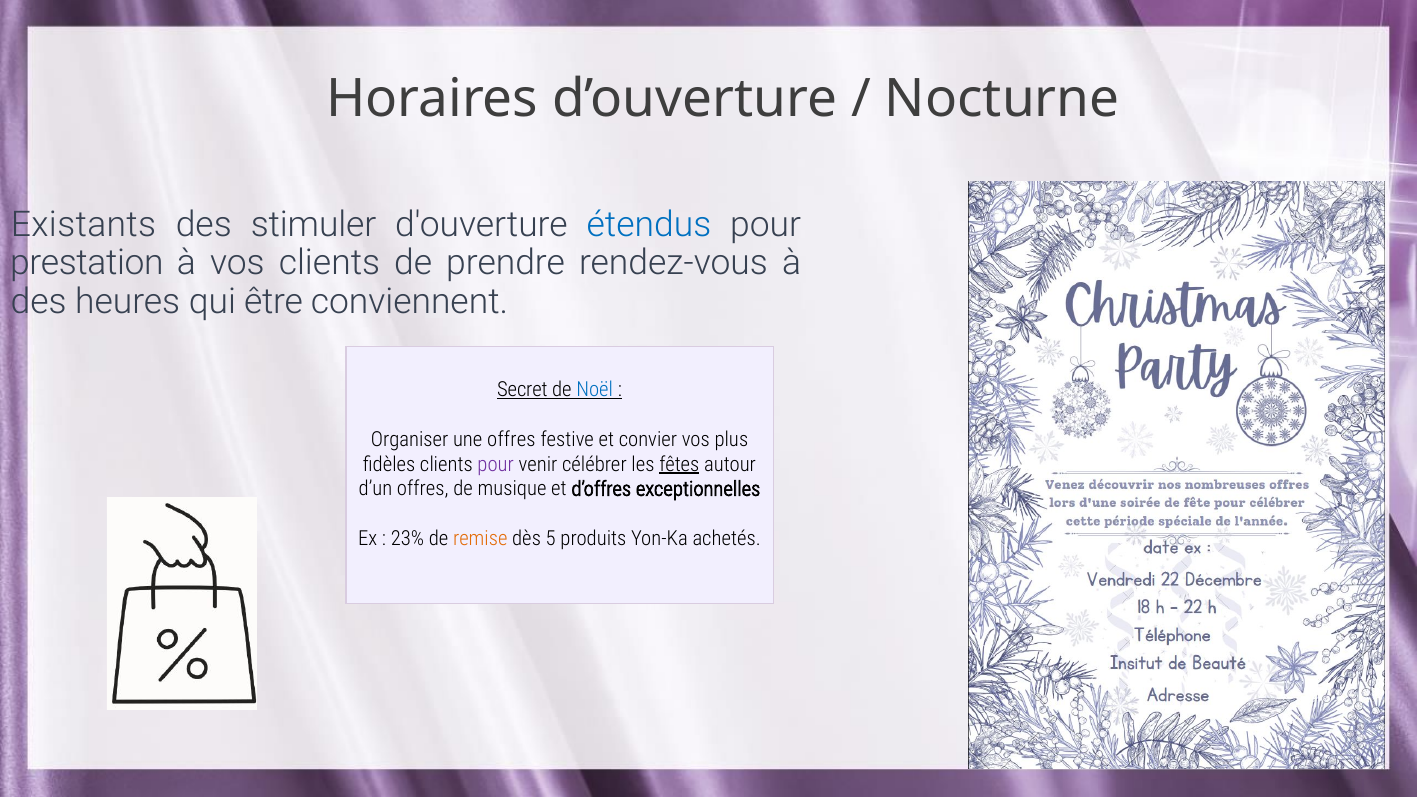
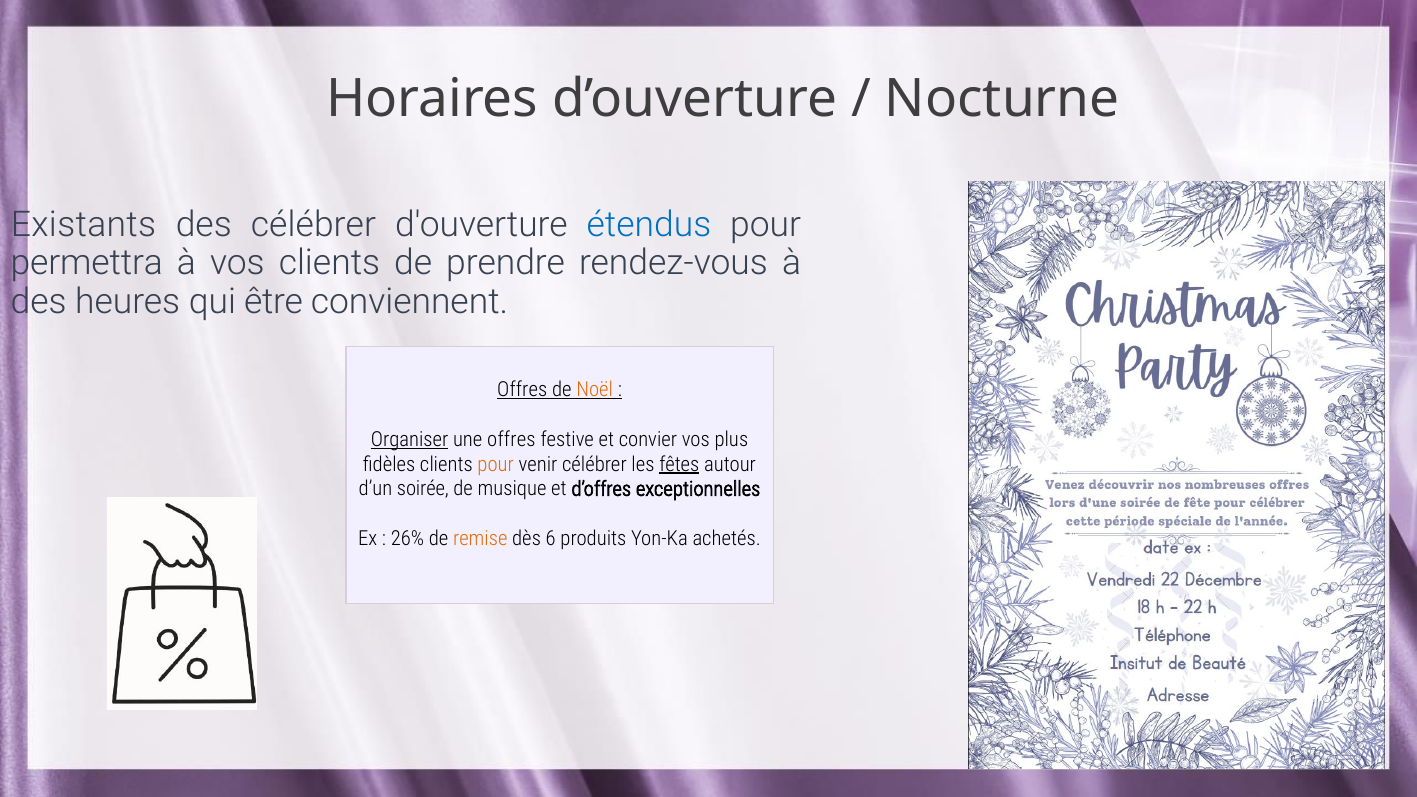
des stimuler: stimuler -> célébrer (313, 225)
prestation: prestation -> permettra (87, 263)
Secret: Secret -> Offres (522, 390)
Noël colour: blue -> orange (595, 390)
Organiser underline: none -> present (410, 439)
pour colour: purple -> orange (496, 464)
d’un offres: offres -> soirée (423, 489)
23%: 23% -> 26% (407, 539)
5: 5 -> 6 (551, 539)
